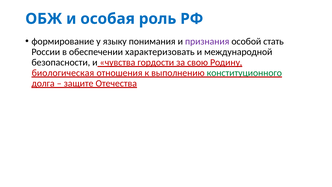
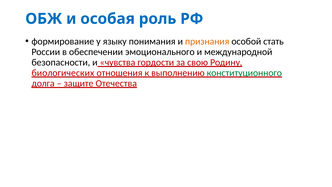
признания colour: purple -> orange (207, 41)
характеризовать: характеризовать -> эмоционального (160, 52)
биологическая: биологическая -> биологических (63, 73)
